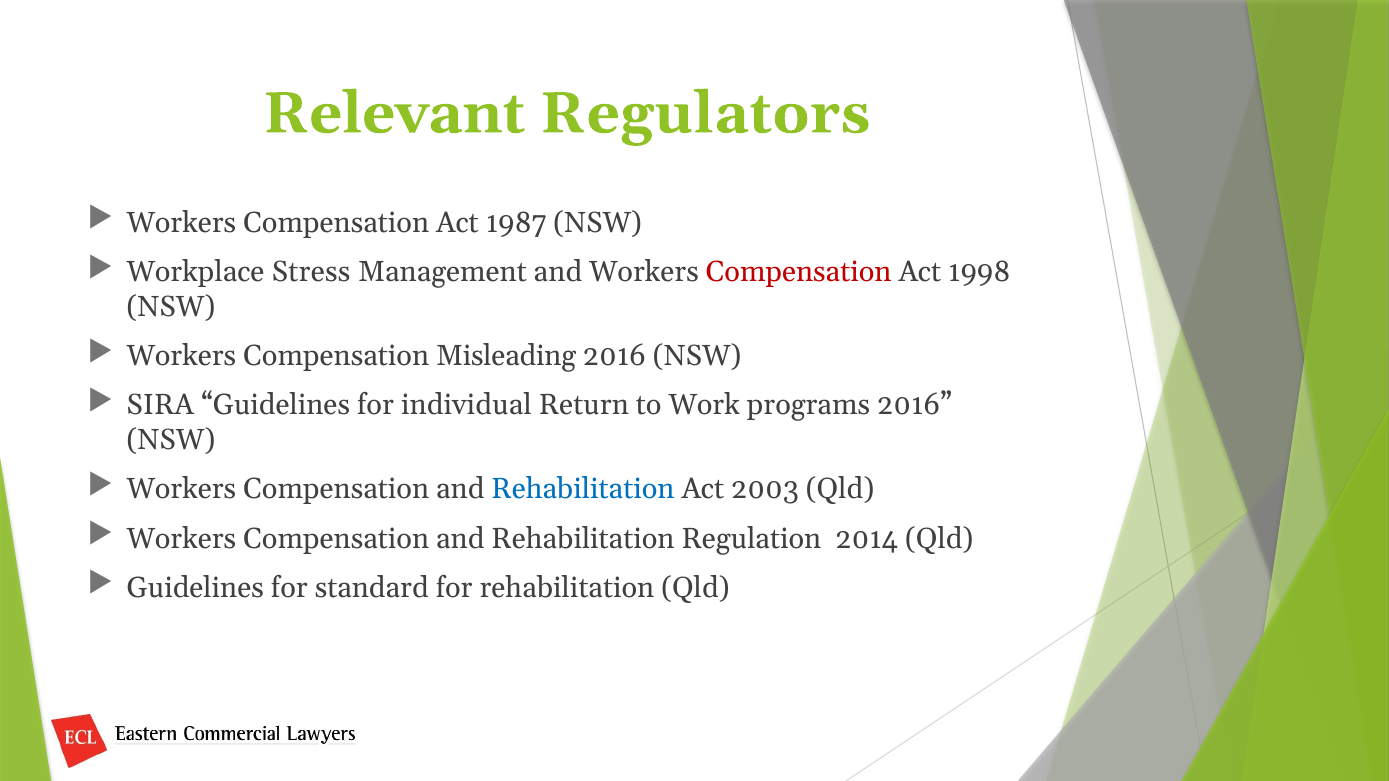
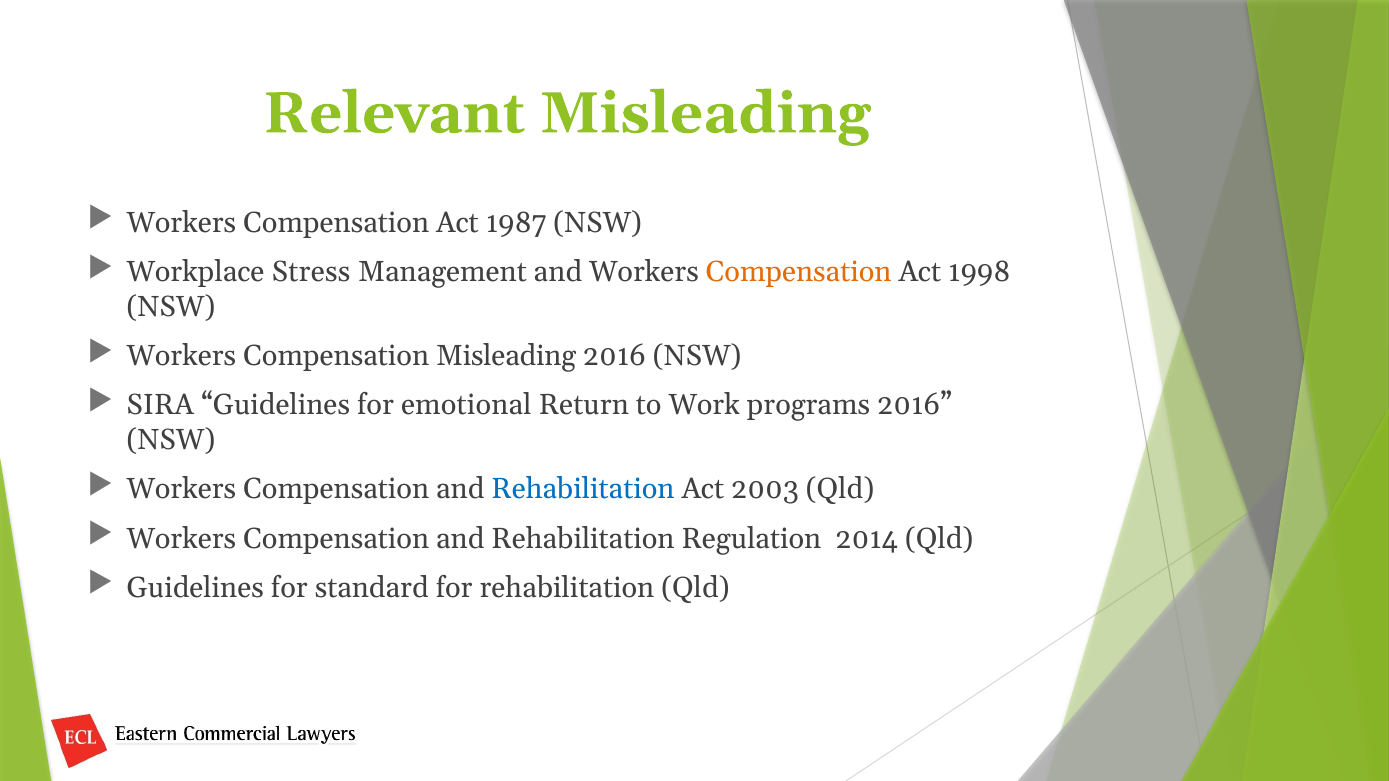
Relevant Regulators: Regulators -> Misleading (705, 113)
Compensation colour: red -> orange (799, 272)
individual: individual -> emotional (466, 406)
